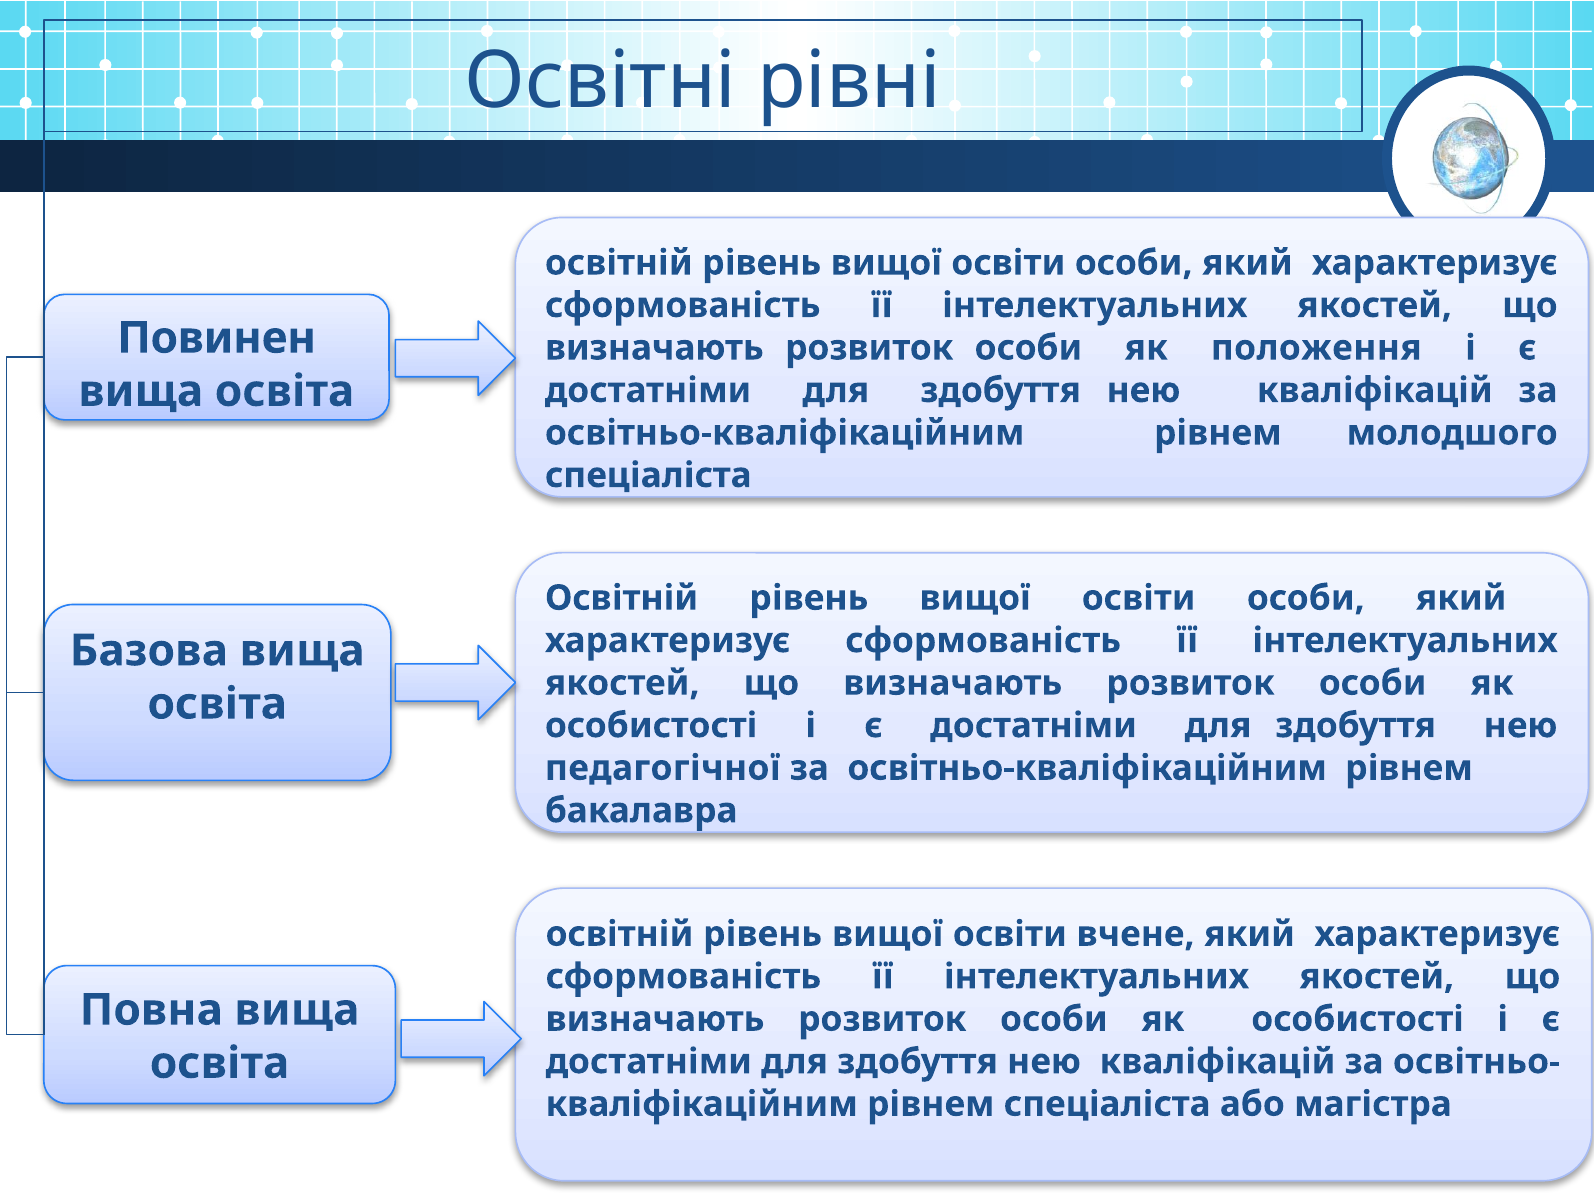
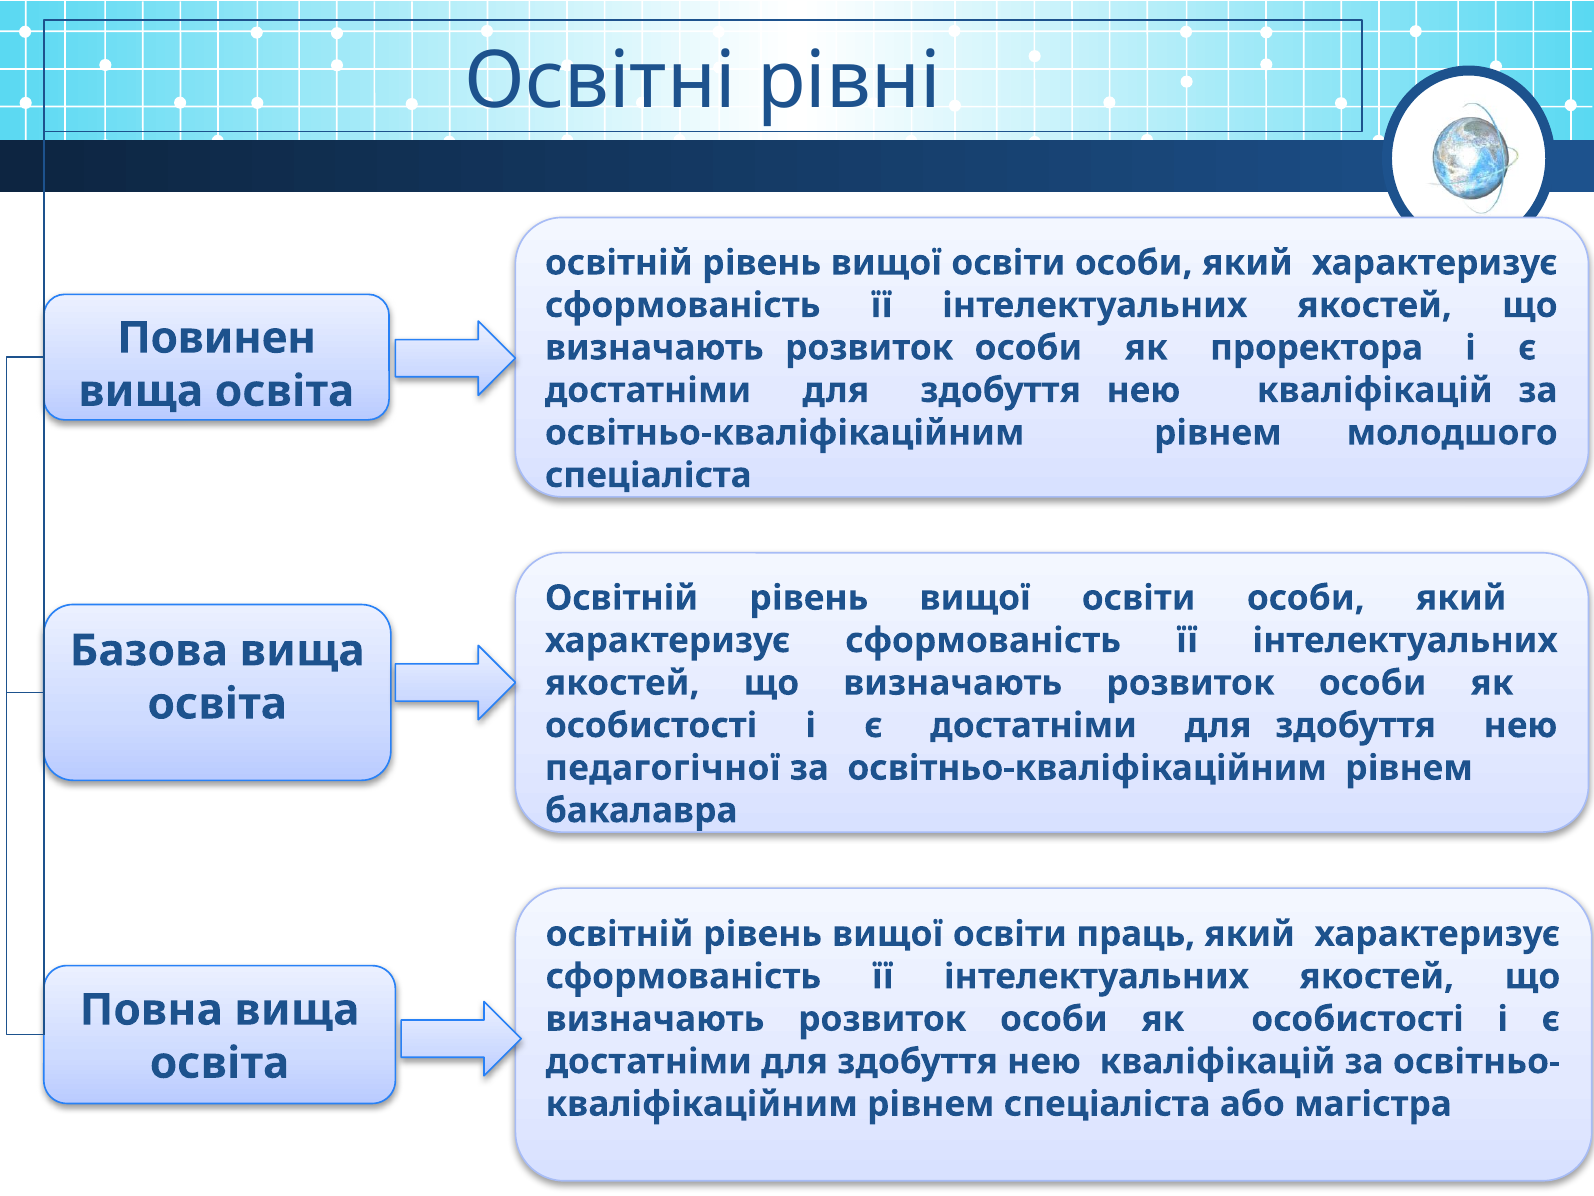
положення: положення -> проректора (1317, 348)
вчене: вчене -> праць (1136, 934)
